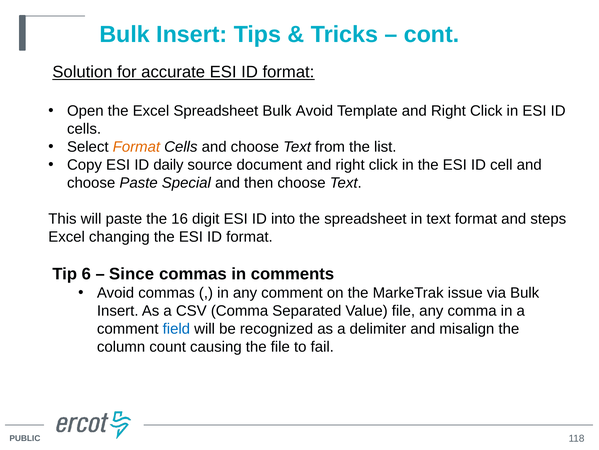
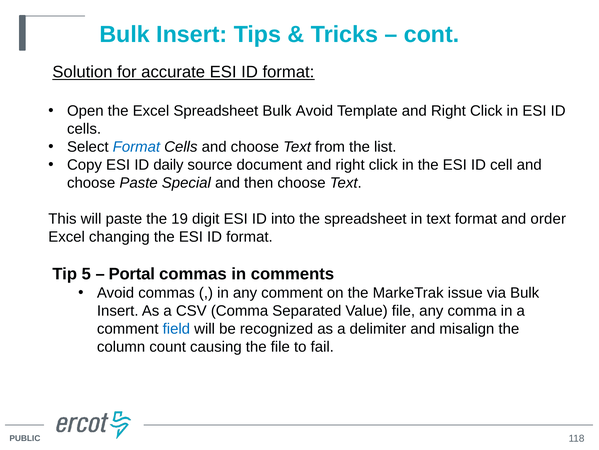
Format colour: orange -> blue (136, 147)
16: 16 -> 19 (180, 219)
steps: steps -> order (548, 219)
6: 6 -> 5 (86, 274)
Since: Since -> Portal (132, 274)
